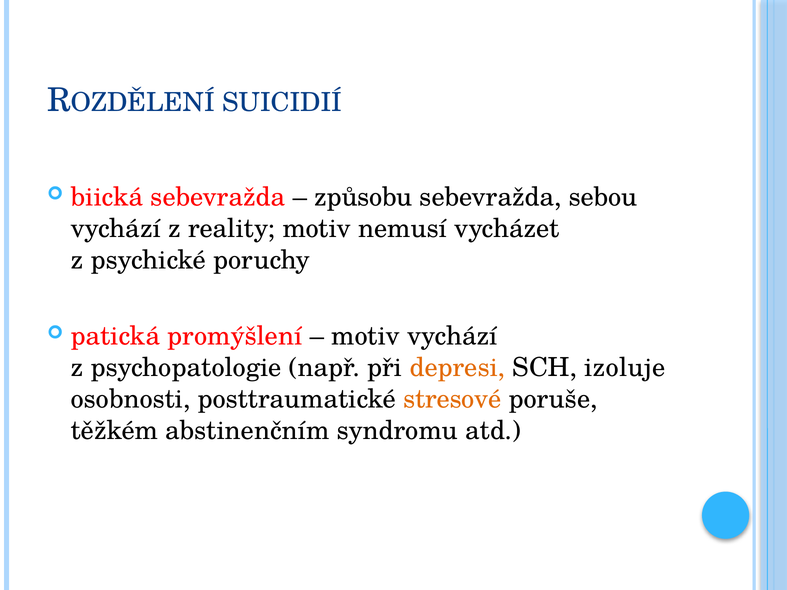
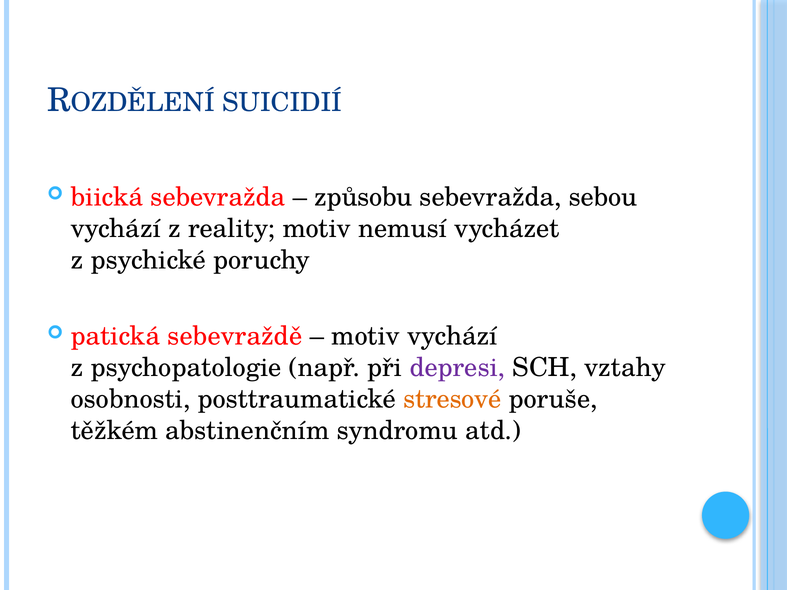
promýšlení: promýšlení -> sebevraždě (235, 336)
depresi colour: orange -> purple (457, 368)
izoluje: izoluje -> vztahy (625, 368)
